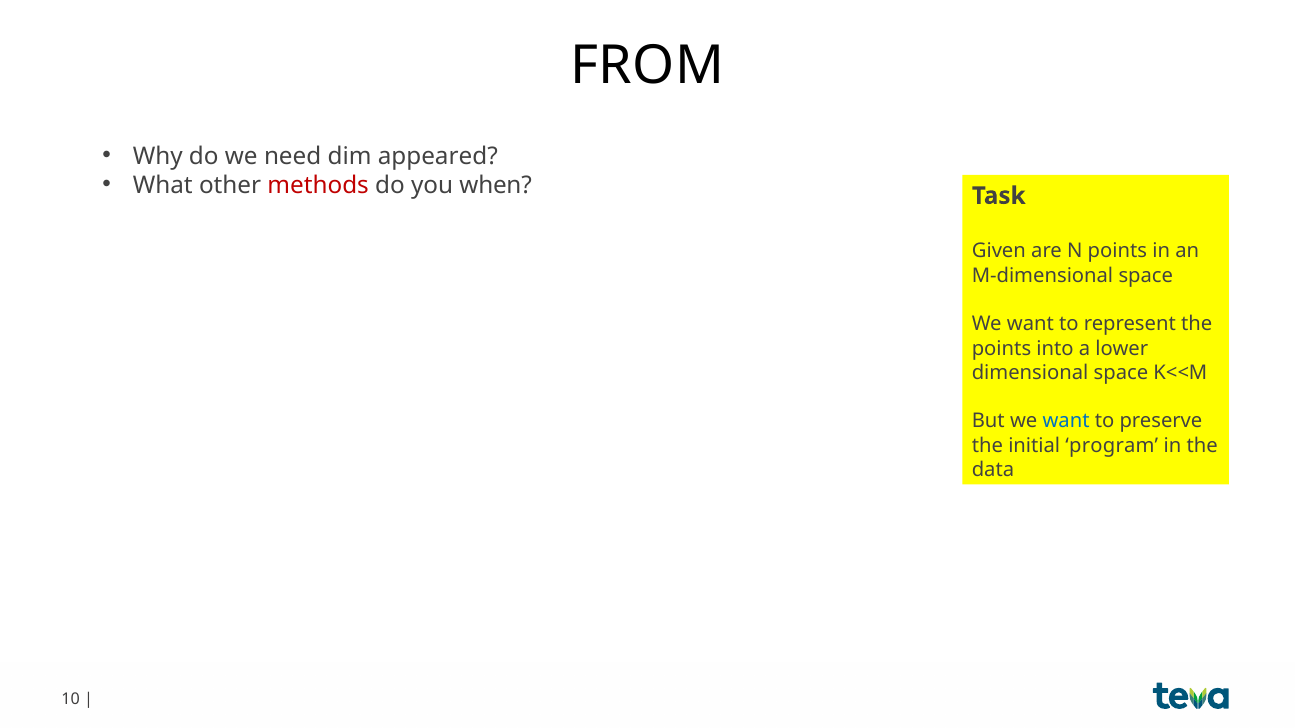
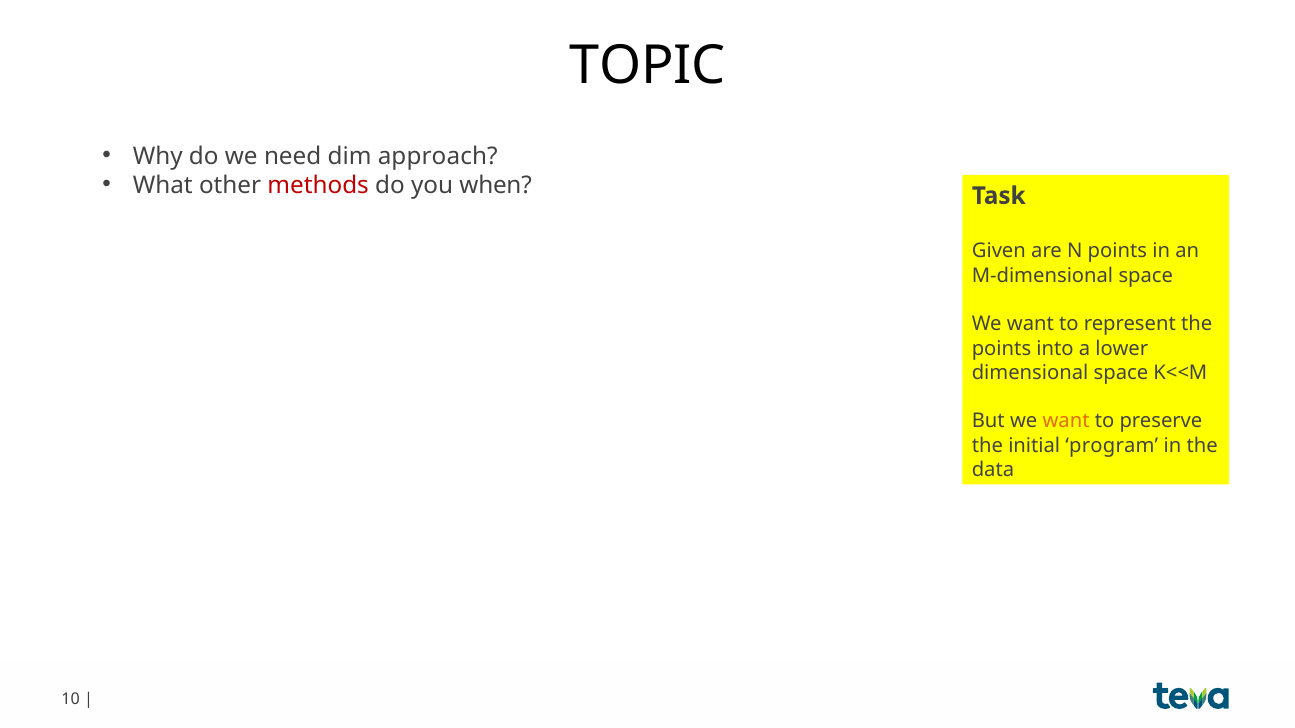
FROM: FROM -> TOPIC (648, 65)
appeared: appeared -> approach (438, 156)
want colour: blue -> orange (1066, 421)
